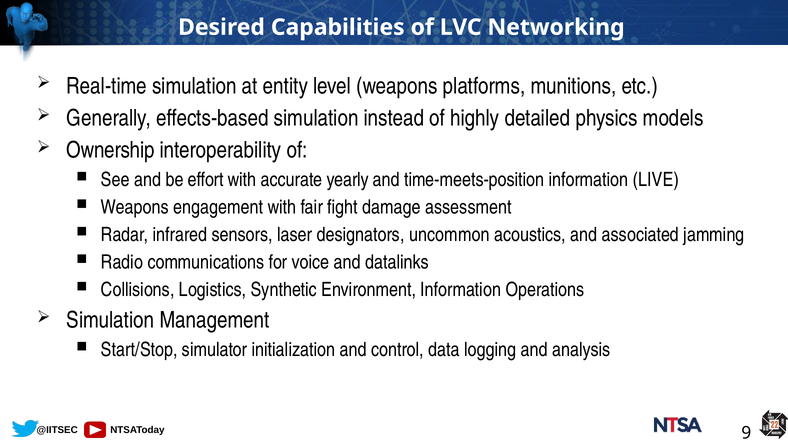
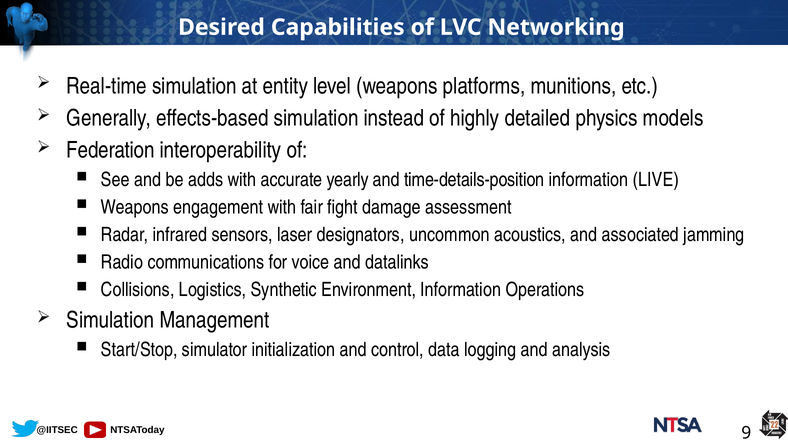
Ownership: Ownership -> Federation (111, 150)
effort: effort -> adds (206, 180)
time-meets-position: time-meets-position -> time-details-position (474, 180)
